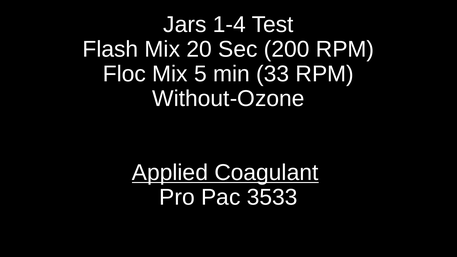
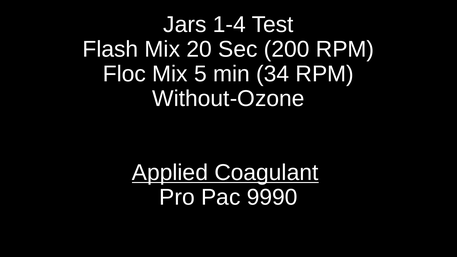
33: 33 -> 34 (273, 74)
3533: 3533 -> 9990 (272, 197)
